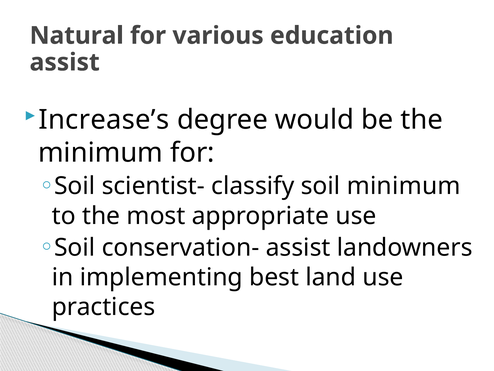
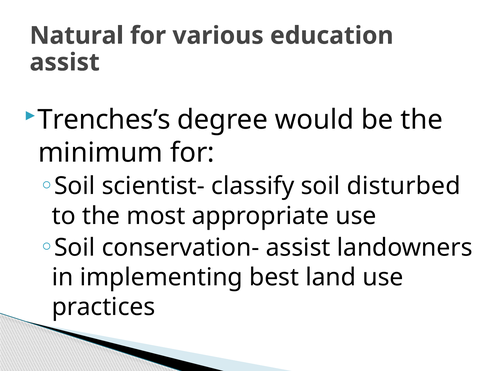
Increase’s: Increase’s -> Trenches’s (104, 120)
soil minimum: minimum -> disturbed (404, 186)
